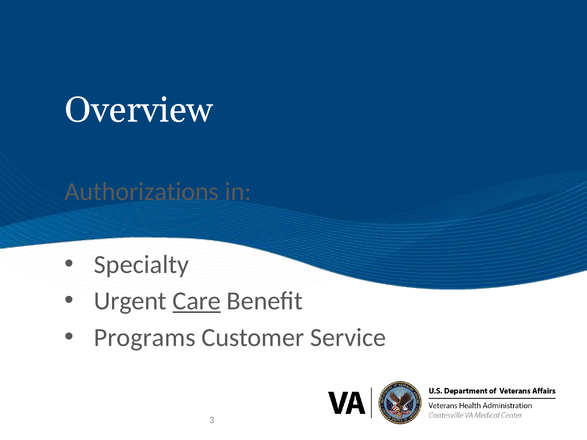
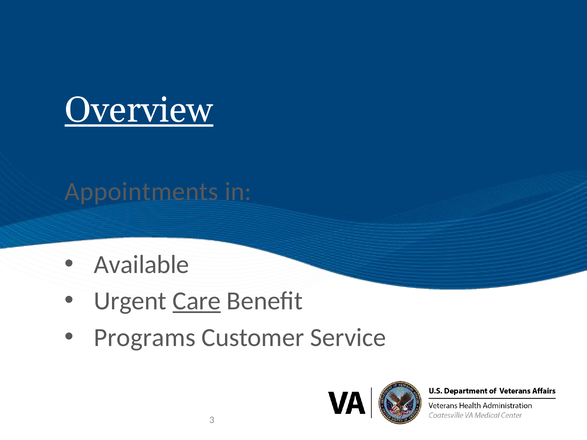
Overview underline: none -> present (139, 110)
Authorizations: Authorizations -> Appointments (142, 192)
Specialty: Specialty -> Available (142, 265)
